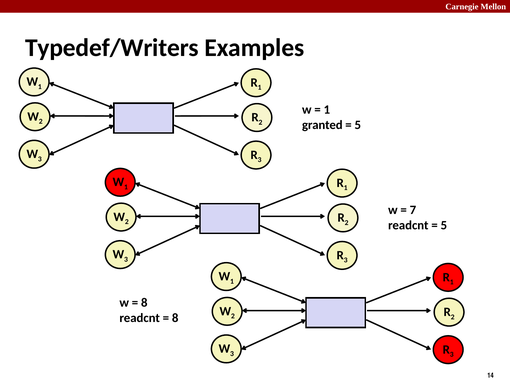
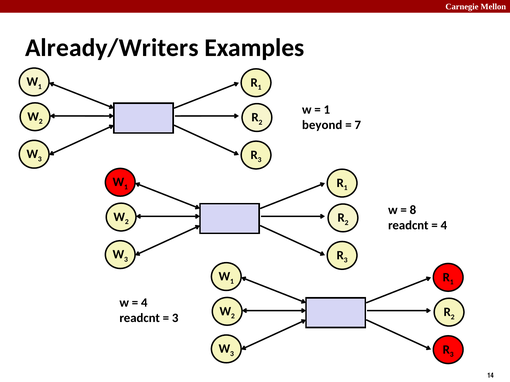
Typedef/Writers: Typedef/Writers -> Already/Writers (112, 48)
granted: granted -> beyond (322, 125)
5: 5 -> 7 (358, 125)
7: 7 -> 8 (413, 210)
5: 5 -> 4 (444, 226)
8: 8 -> 4 (144, 303)
8: 8 -> 3 (175, 318)
